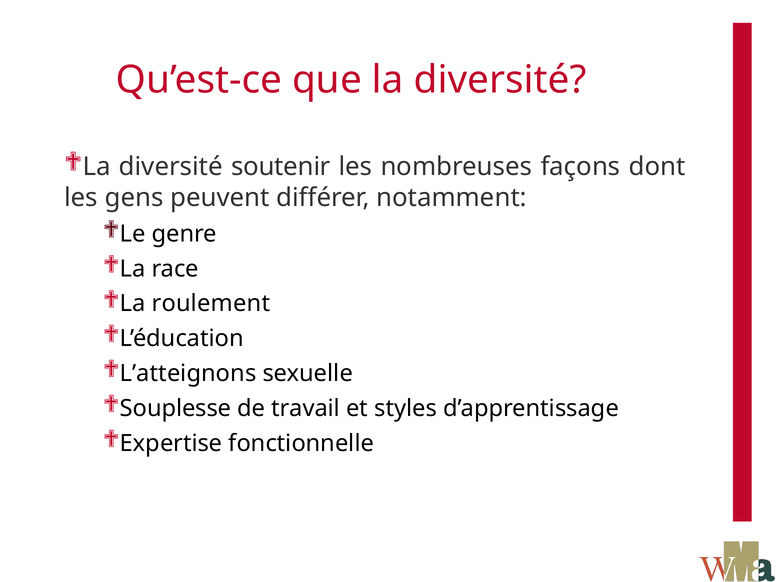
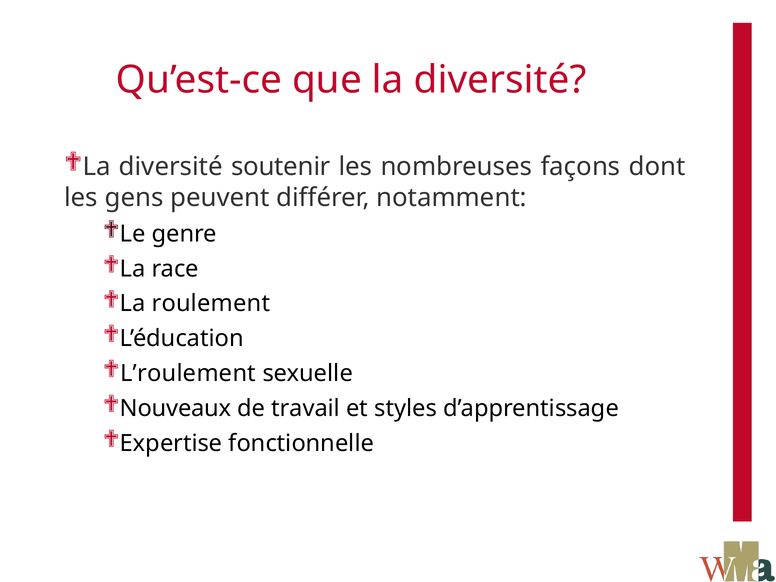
L’atteignons: L’atteignons -> L’roulement (188, 373)
Souplesse: Souplesse -> Nouveaux (176, 408)
